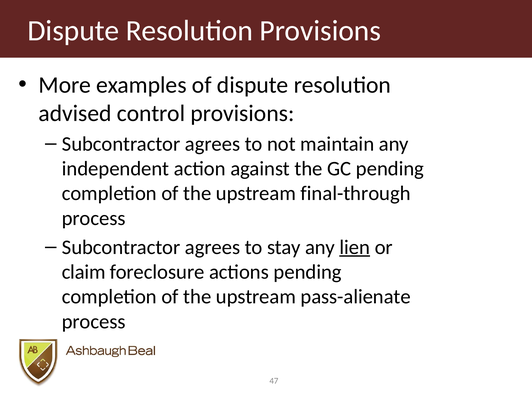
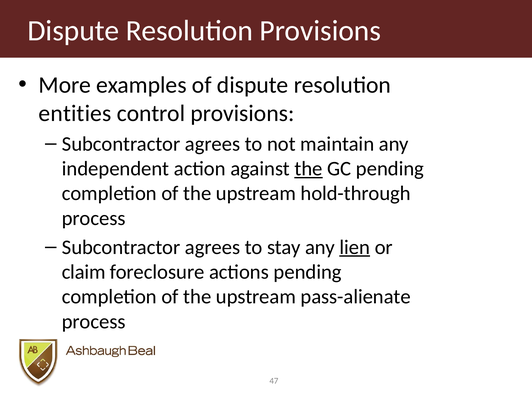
advised: advised -> entities (75, 113)
the underline: none -> present (309, 169)
final-through: final-through -> hold-through (356, 193)
